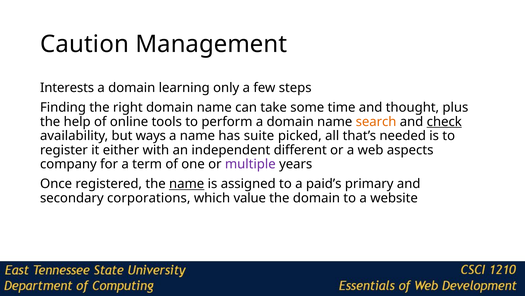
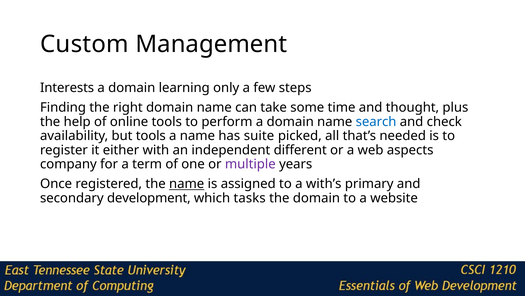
Caution: Caution -> Custom (84, 44)
search colour: orange -> blue (376, 121)
check underline: present -> none (444, 121)
but ways: ways -> tools (151, 136)
paid’s: paid’s -> with’s (324, 184)
corporations: corporations -> development (149, 198)
value: value -> tasks (250, 198)
